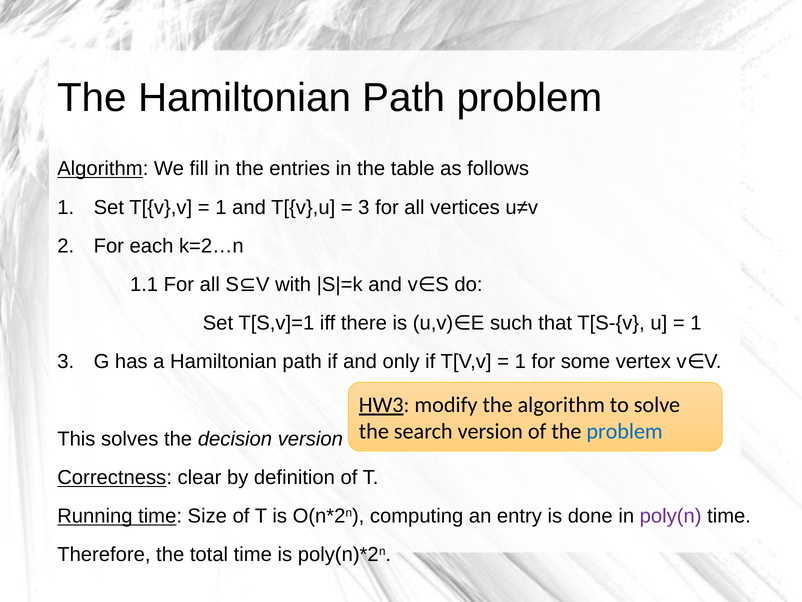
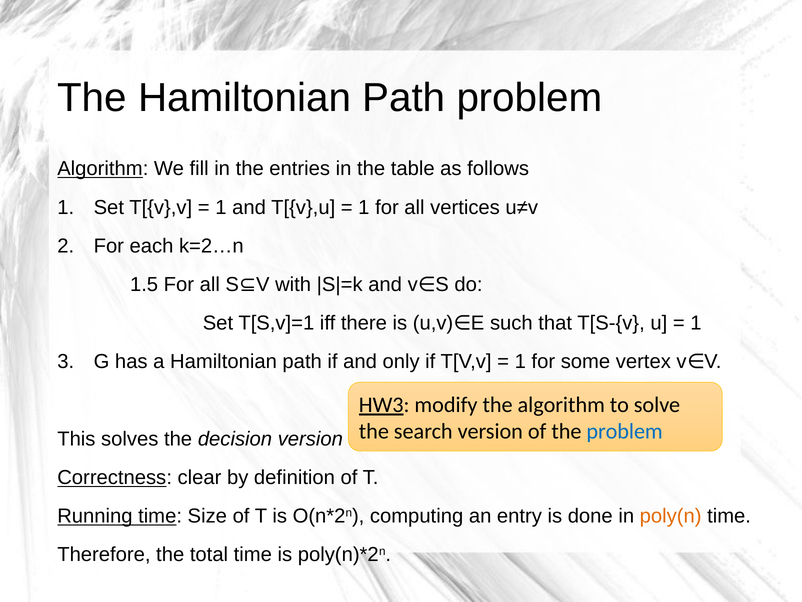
3: 3 -> 1 (364, 207)
1.1: 1.1 -> 1.5 (144, 284)
poly(n colour: purple -> orange (671, 516)
